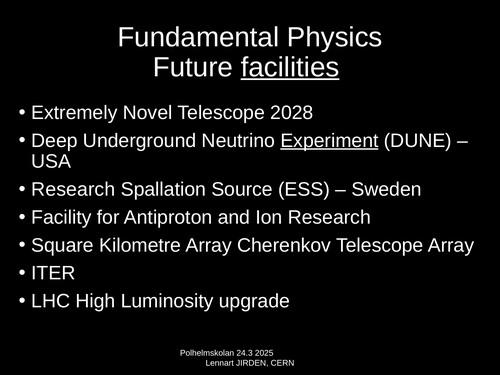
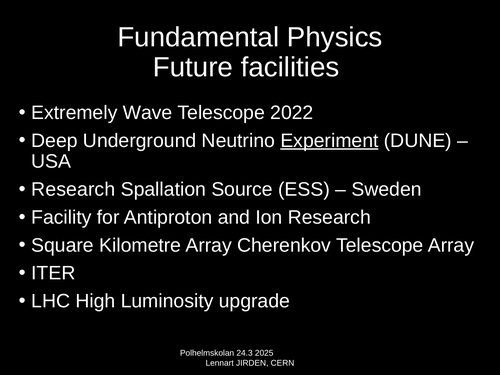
facilities underline: present -> none (290, 67)
Novel: Novel -> Wave (148, 113)
2028: 2028 -> 2022 (292, 113)
